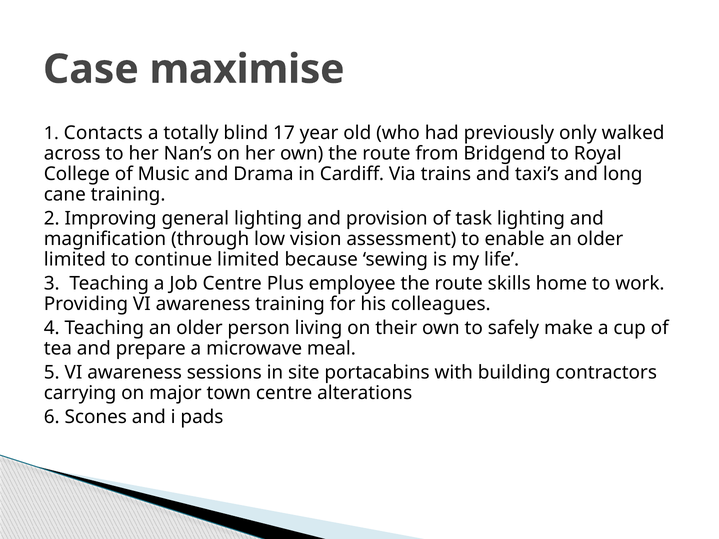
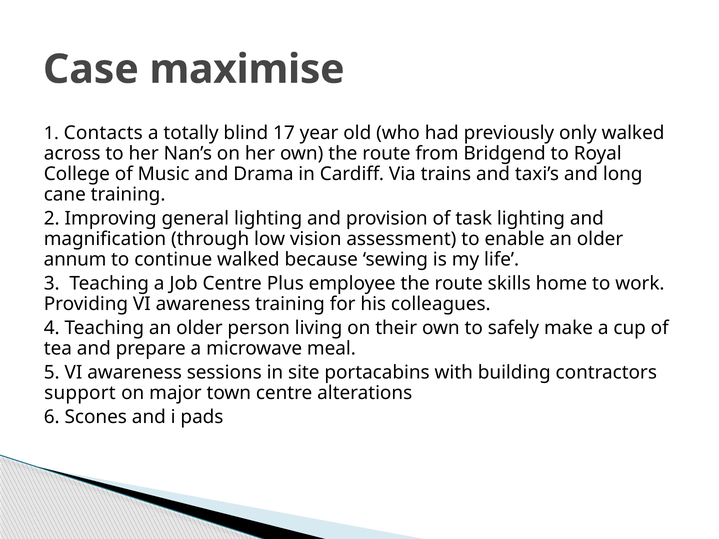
limited: limited -> annum (75, 260)
continue limited: limited -> walked (248, 260)
carrying: carrying -> support (80, 393)
